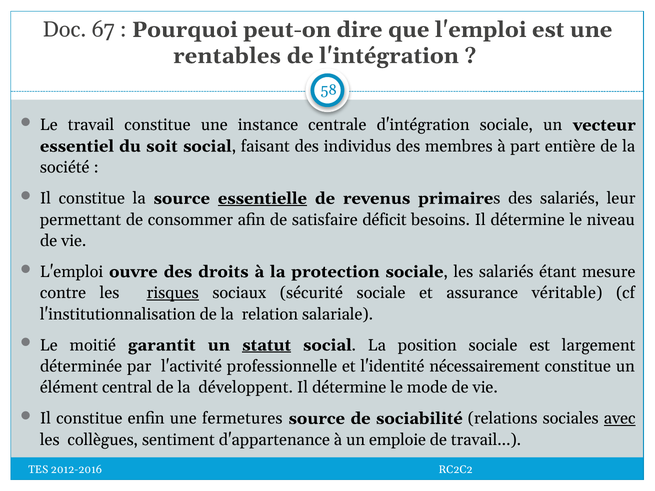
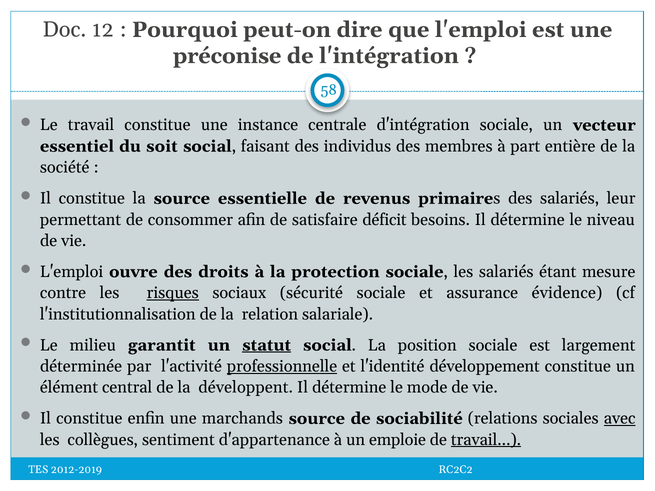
67: 67 -> 12 (103, 30)
rentables: rentables -> préconise (227, 56)
essentielle underline: present -> none (262, 199)
véritable: véritable -> évidence (567, 293)
moitié: moitié -> milieu (93, 345)
professionnelle underline: none -> present (282, 367)
nécessairement: nécessairement -> développement (485, 367)
fermetures: fermetures -> marchands (242, 419)
travail underline: none -> present (486, 440)
2012-2016: 2012-2016 -> 2012-2019 (76, 470)
